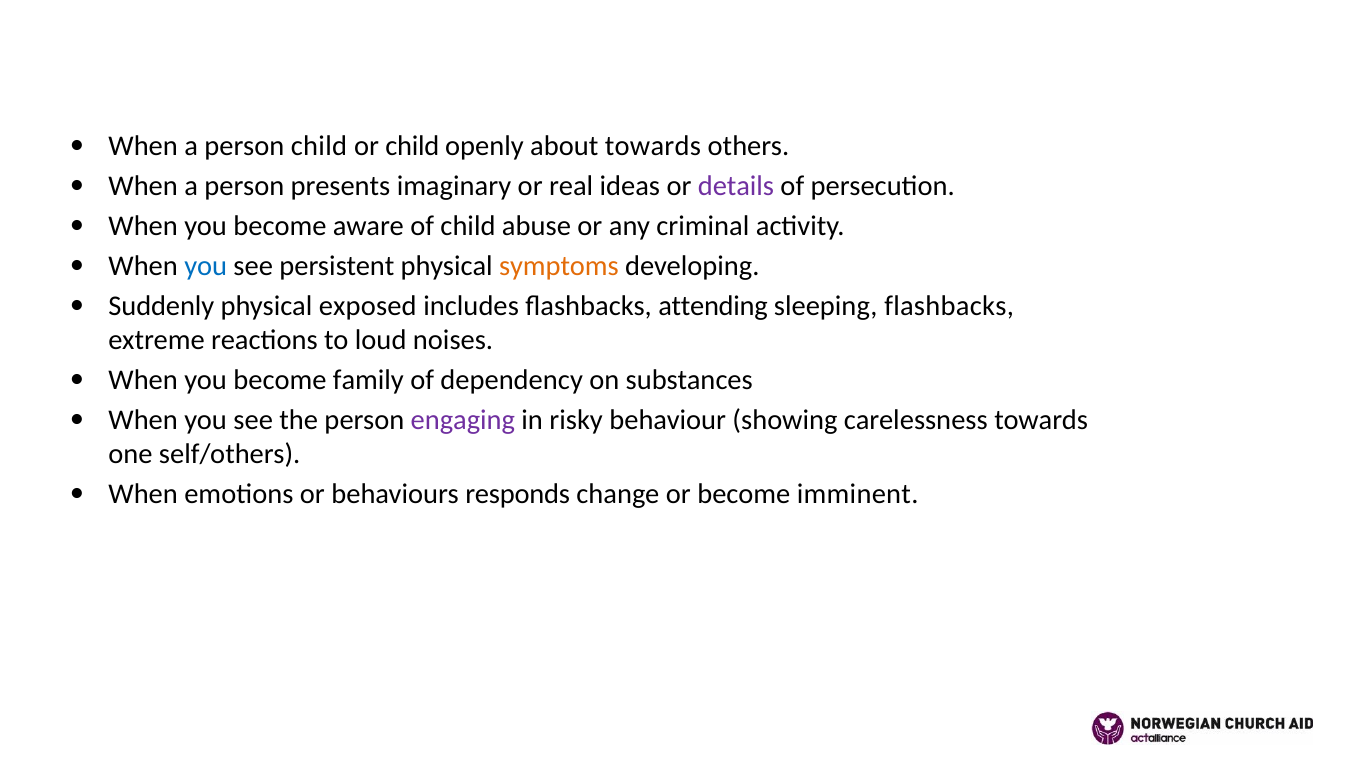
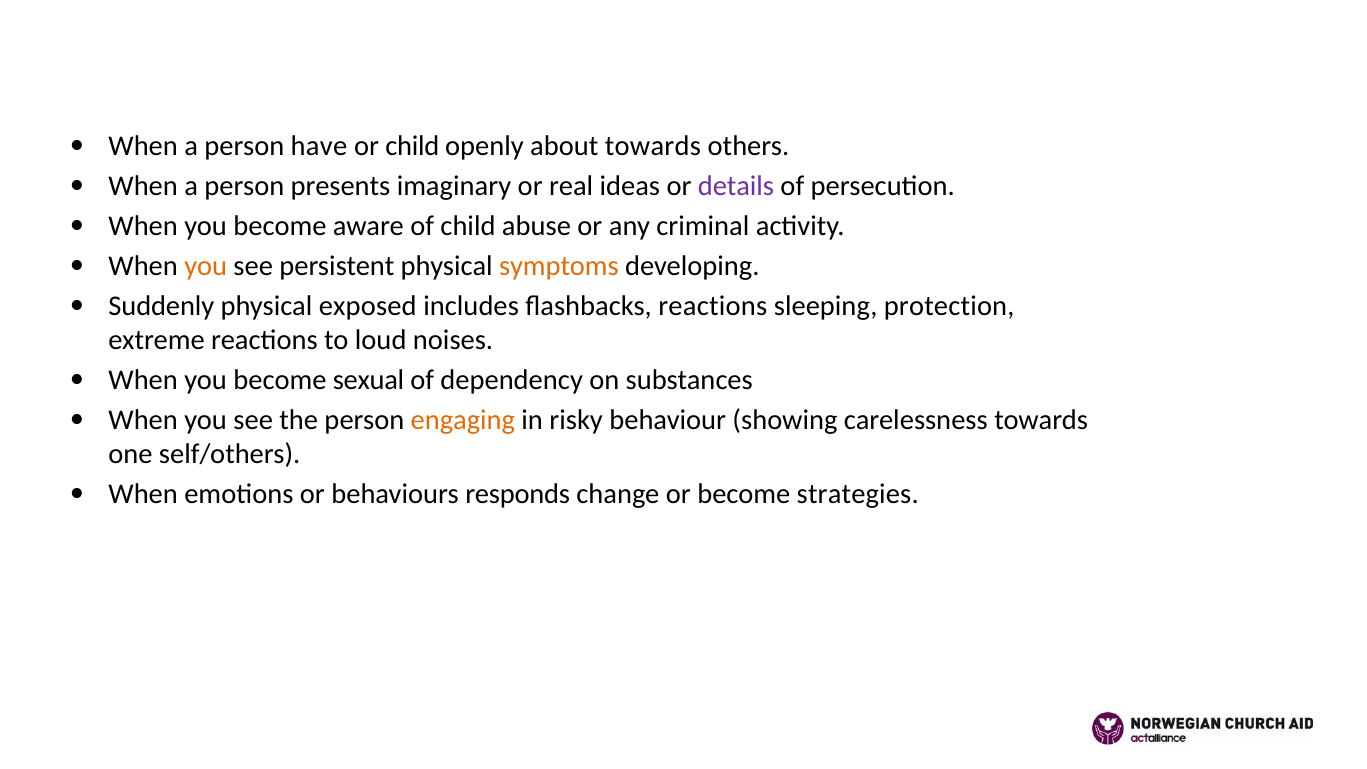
person child: child -> have (319, 146)
you colour: blue -> orange (206, 266)
flashbacks attending: attending -> reactions (713, 306)
sleeping flashbacks: flashbacks -> protection (949, 306)
family: family -> sexual (369, 380)
engaging colour: purple -> orange (463, 420)
imminent: imminent -> strategies (858, 494)
